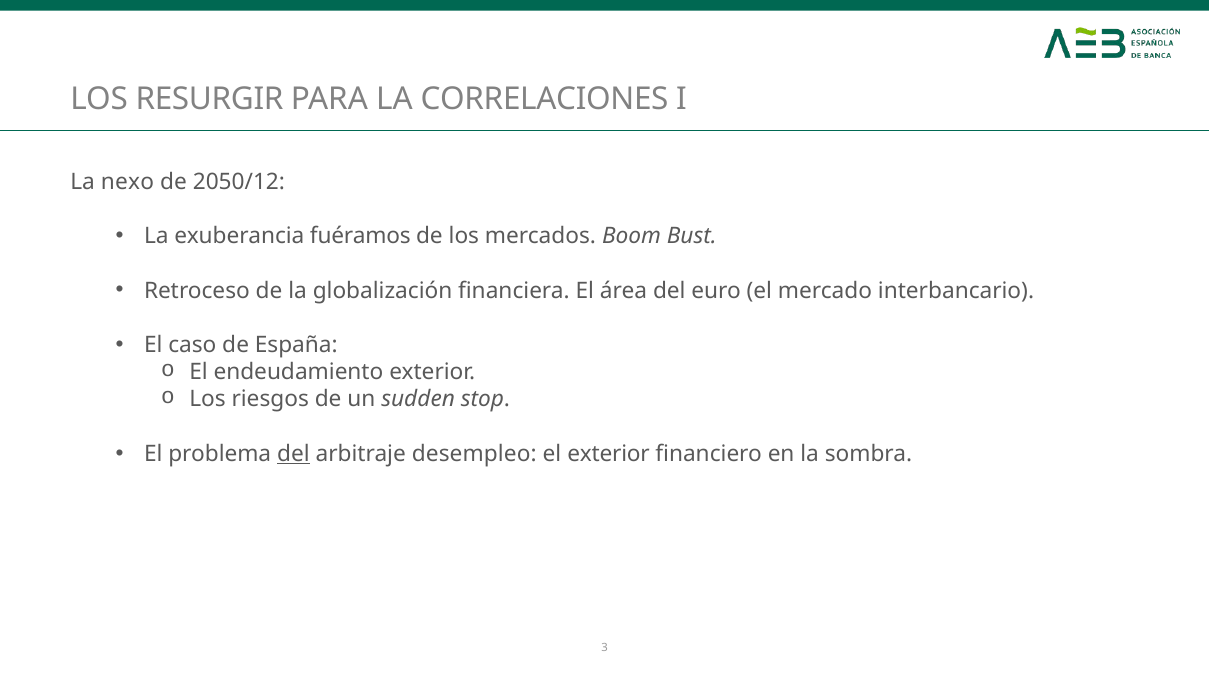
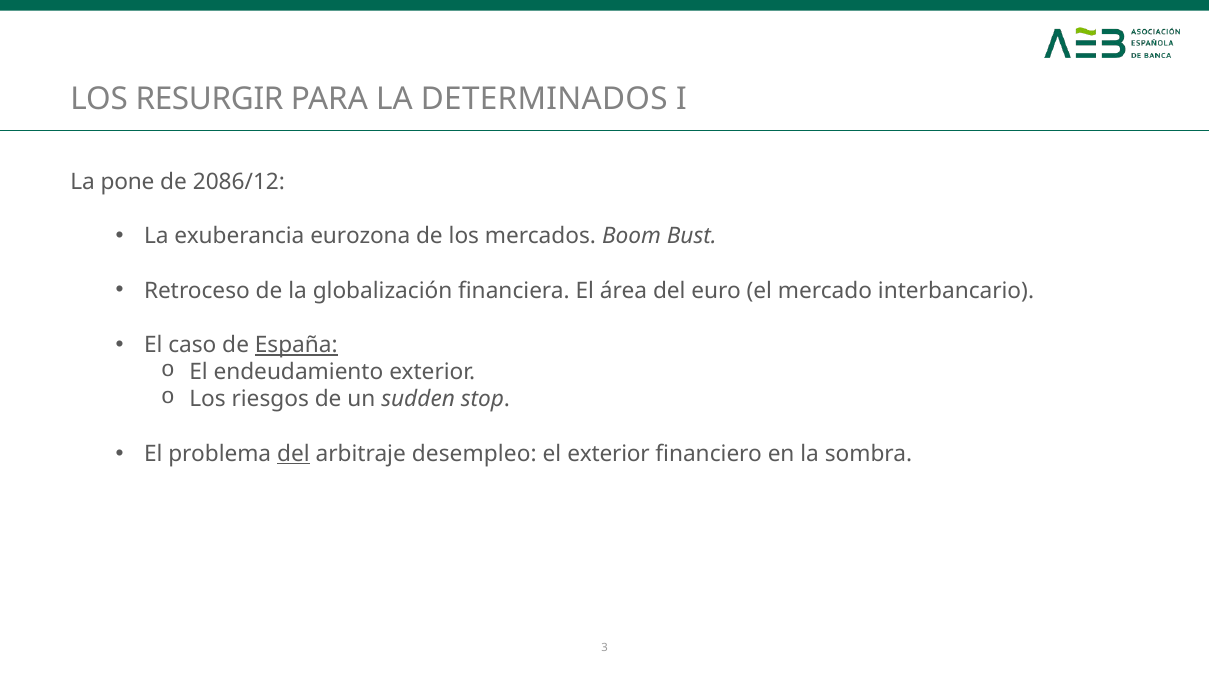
CORRELACIONES: CORRELACIONES -> DETERMINADOS (544, 99)
nexo: nexo -> pone (128, 182)
2050/12: 2050/12 -> 2086/12 (239, 182)
fuéramos: fuéramos -> eurozona (360, 236)
España underline: none -> present (296, 345)
